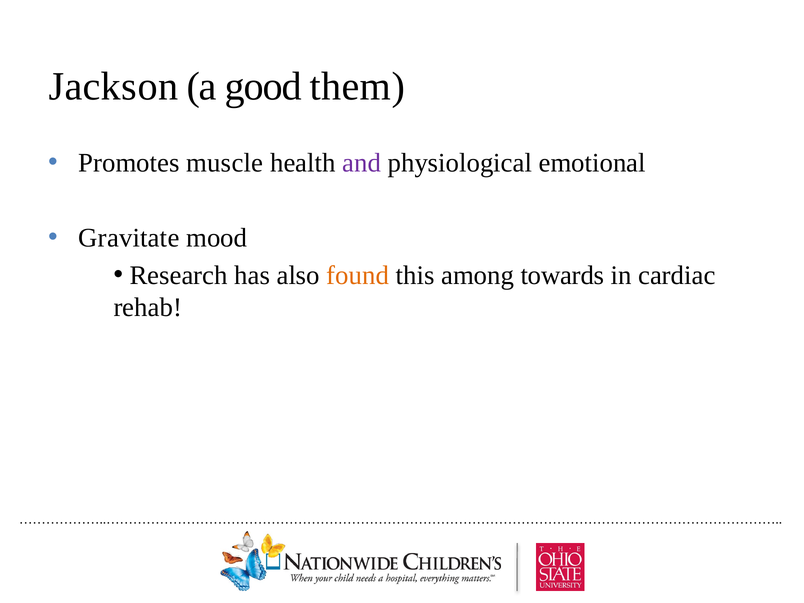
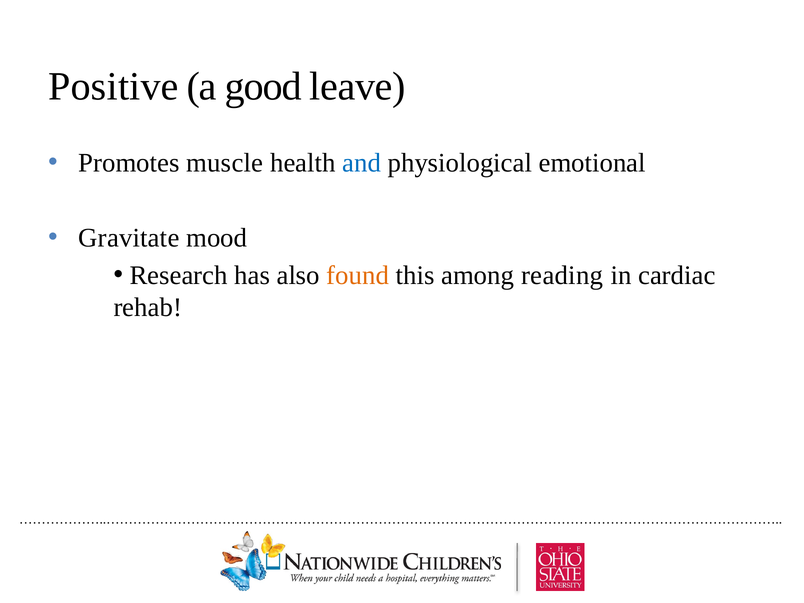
Jackson: Jackson -> Positive (113, 87)
them: them -> leave (358, 87)
and colour: purple -> blue (362, 163)
towards: towards -> reading (562, 275)
